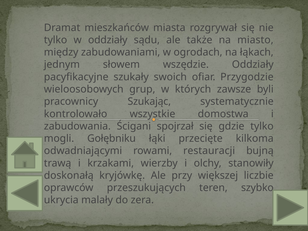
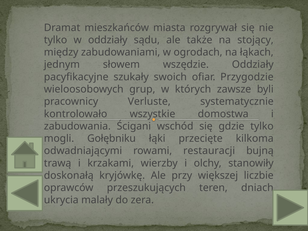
miasto: miasto -> stojący (255, 40)
Szukając: Szukając -> Verluste (149, 102)
spojrzał: spojrzał -> wschód (175, 126)
szybko: szybko -> dniach (257, 188)
